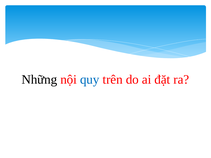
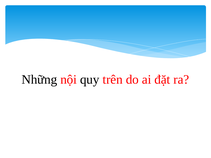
quy colour: blue -> black (90, 80)
